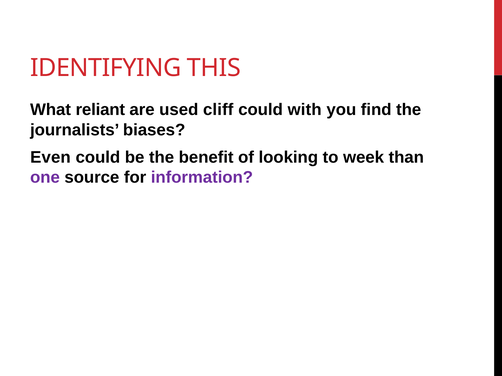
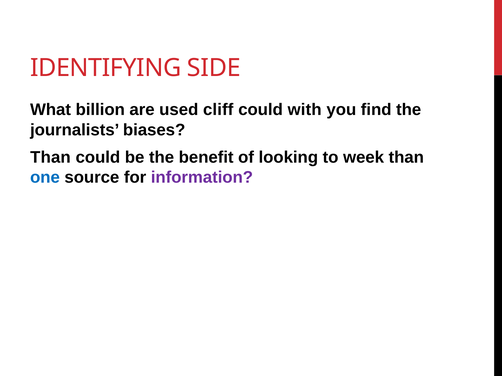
THIS: THIS -> SIDE (214, 68)
reliant: reliant -> billion (100, 110)
Even: Even -> Than (50, 158)
one colour: purple -> blue (45, 178)
